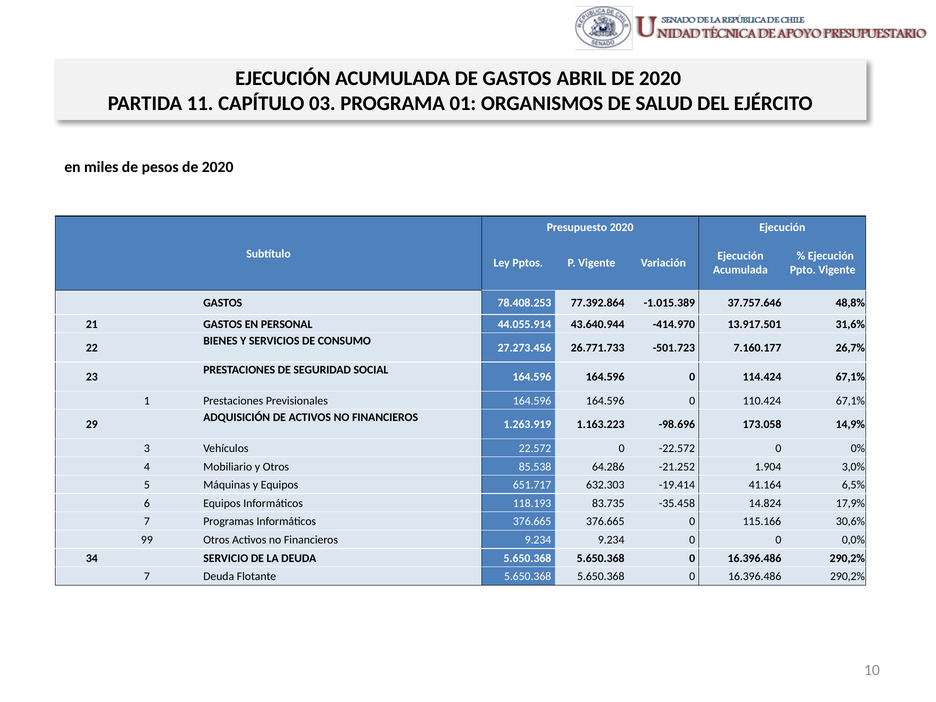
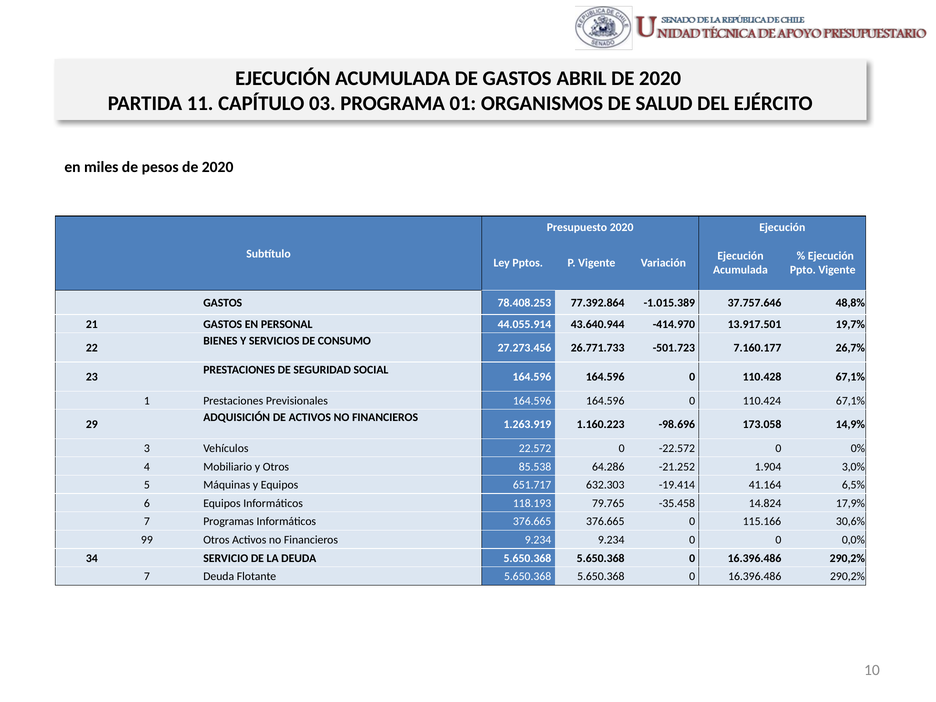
31,6%: 31,6% -> 19,7% (850, 324)
114.424: 114.424 -> 110.428 (762, 377)
1.163.223: 1.163.223 -> 1.160.223 (601, 425)
83.735: 83.735 -> 79.765 (608, 503)
